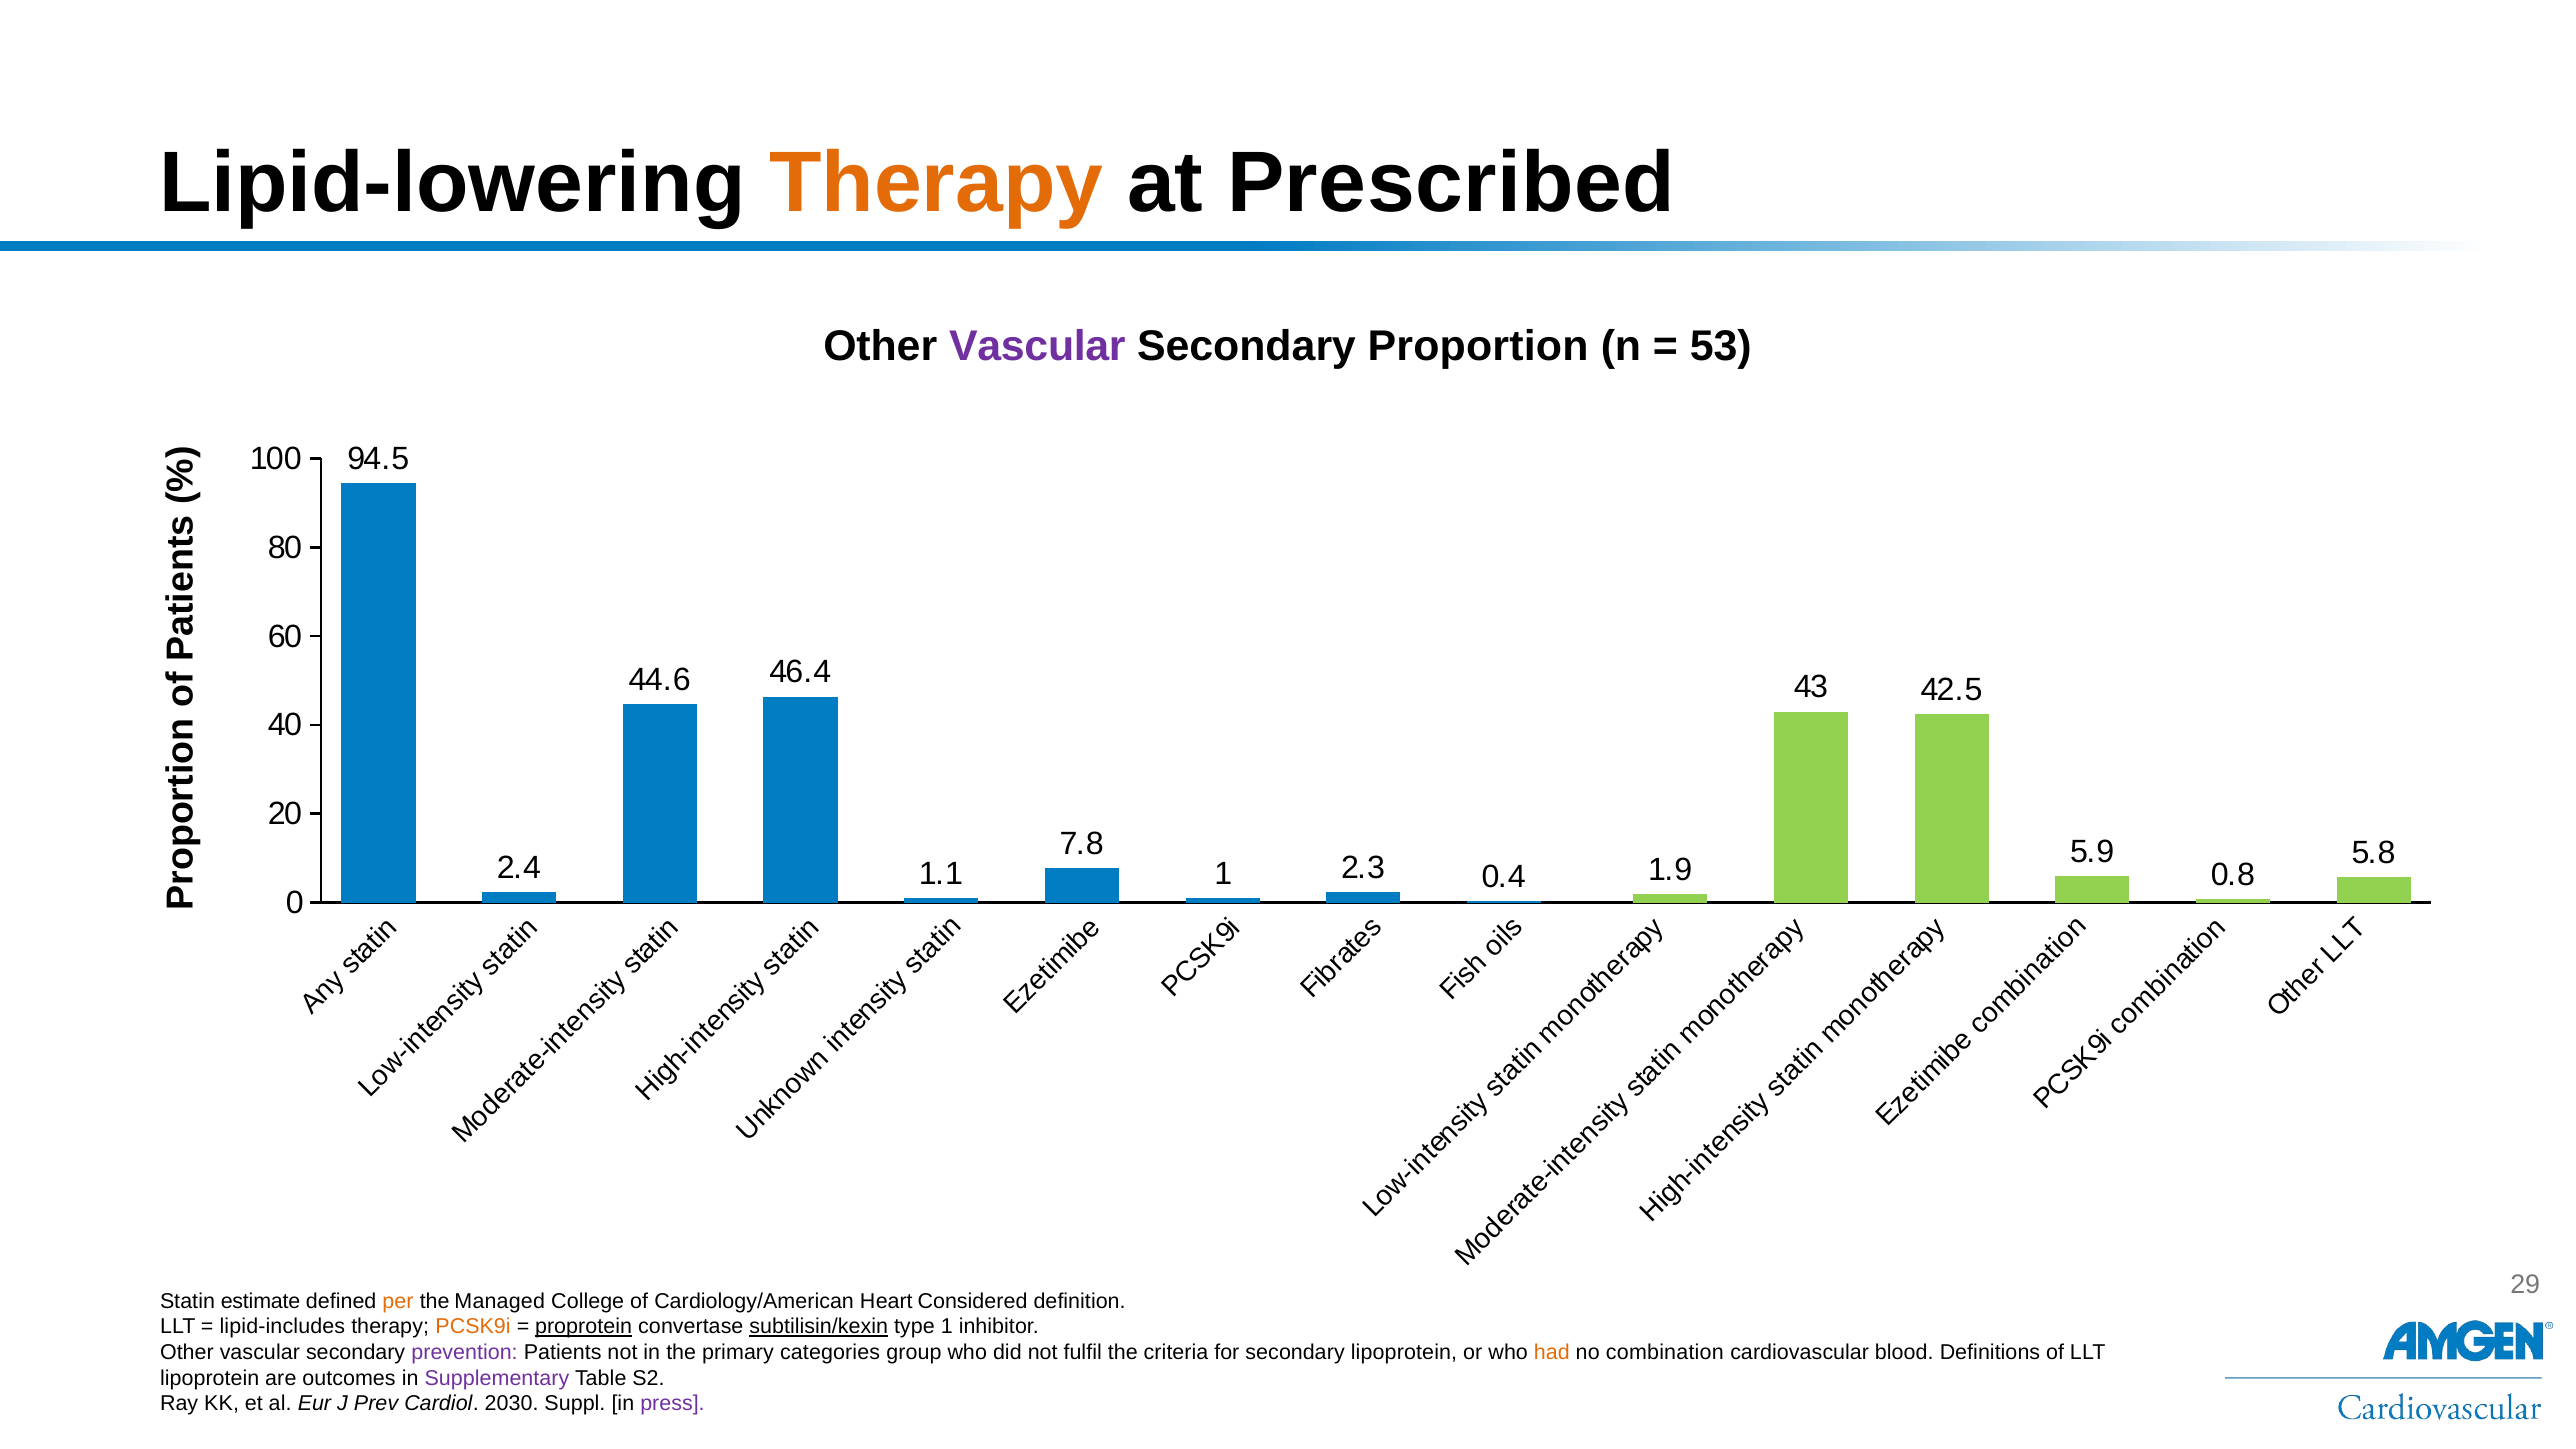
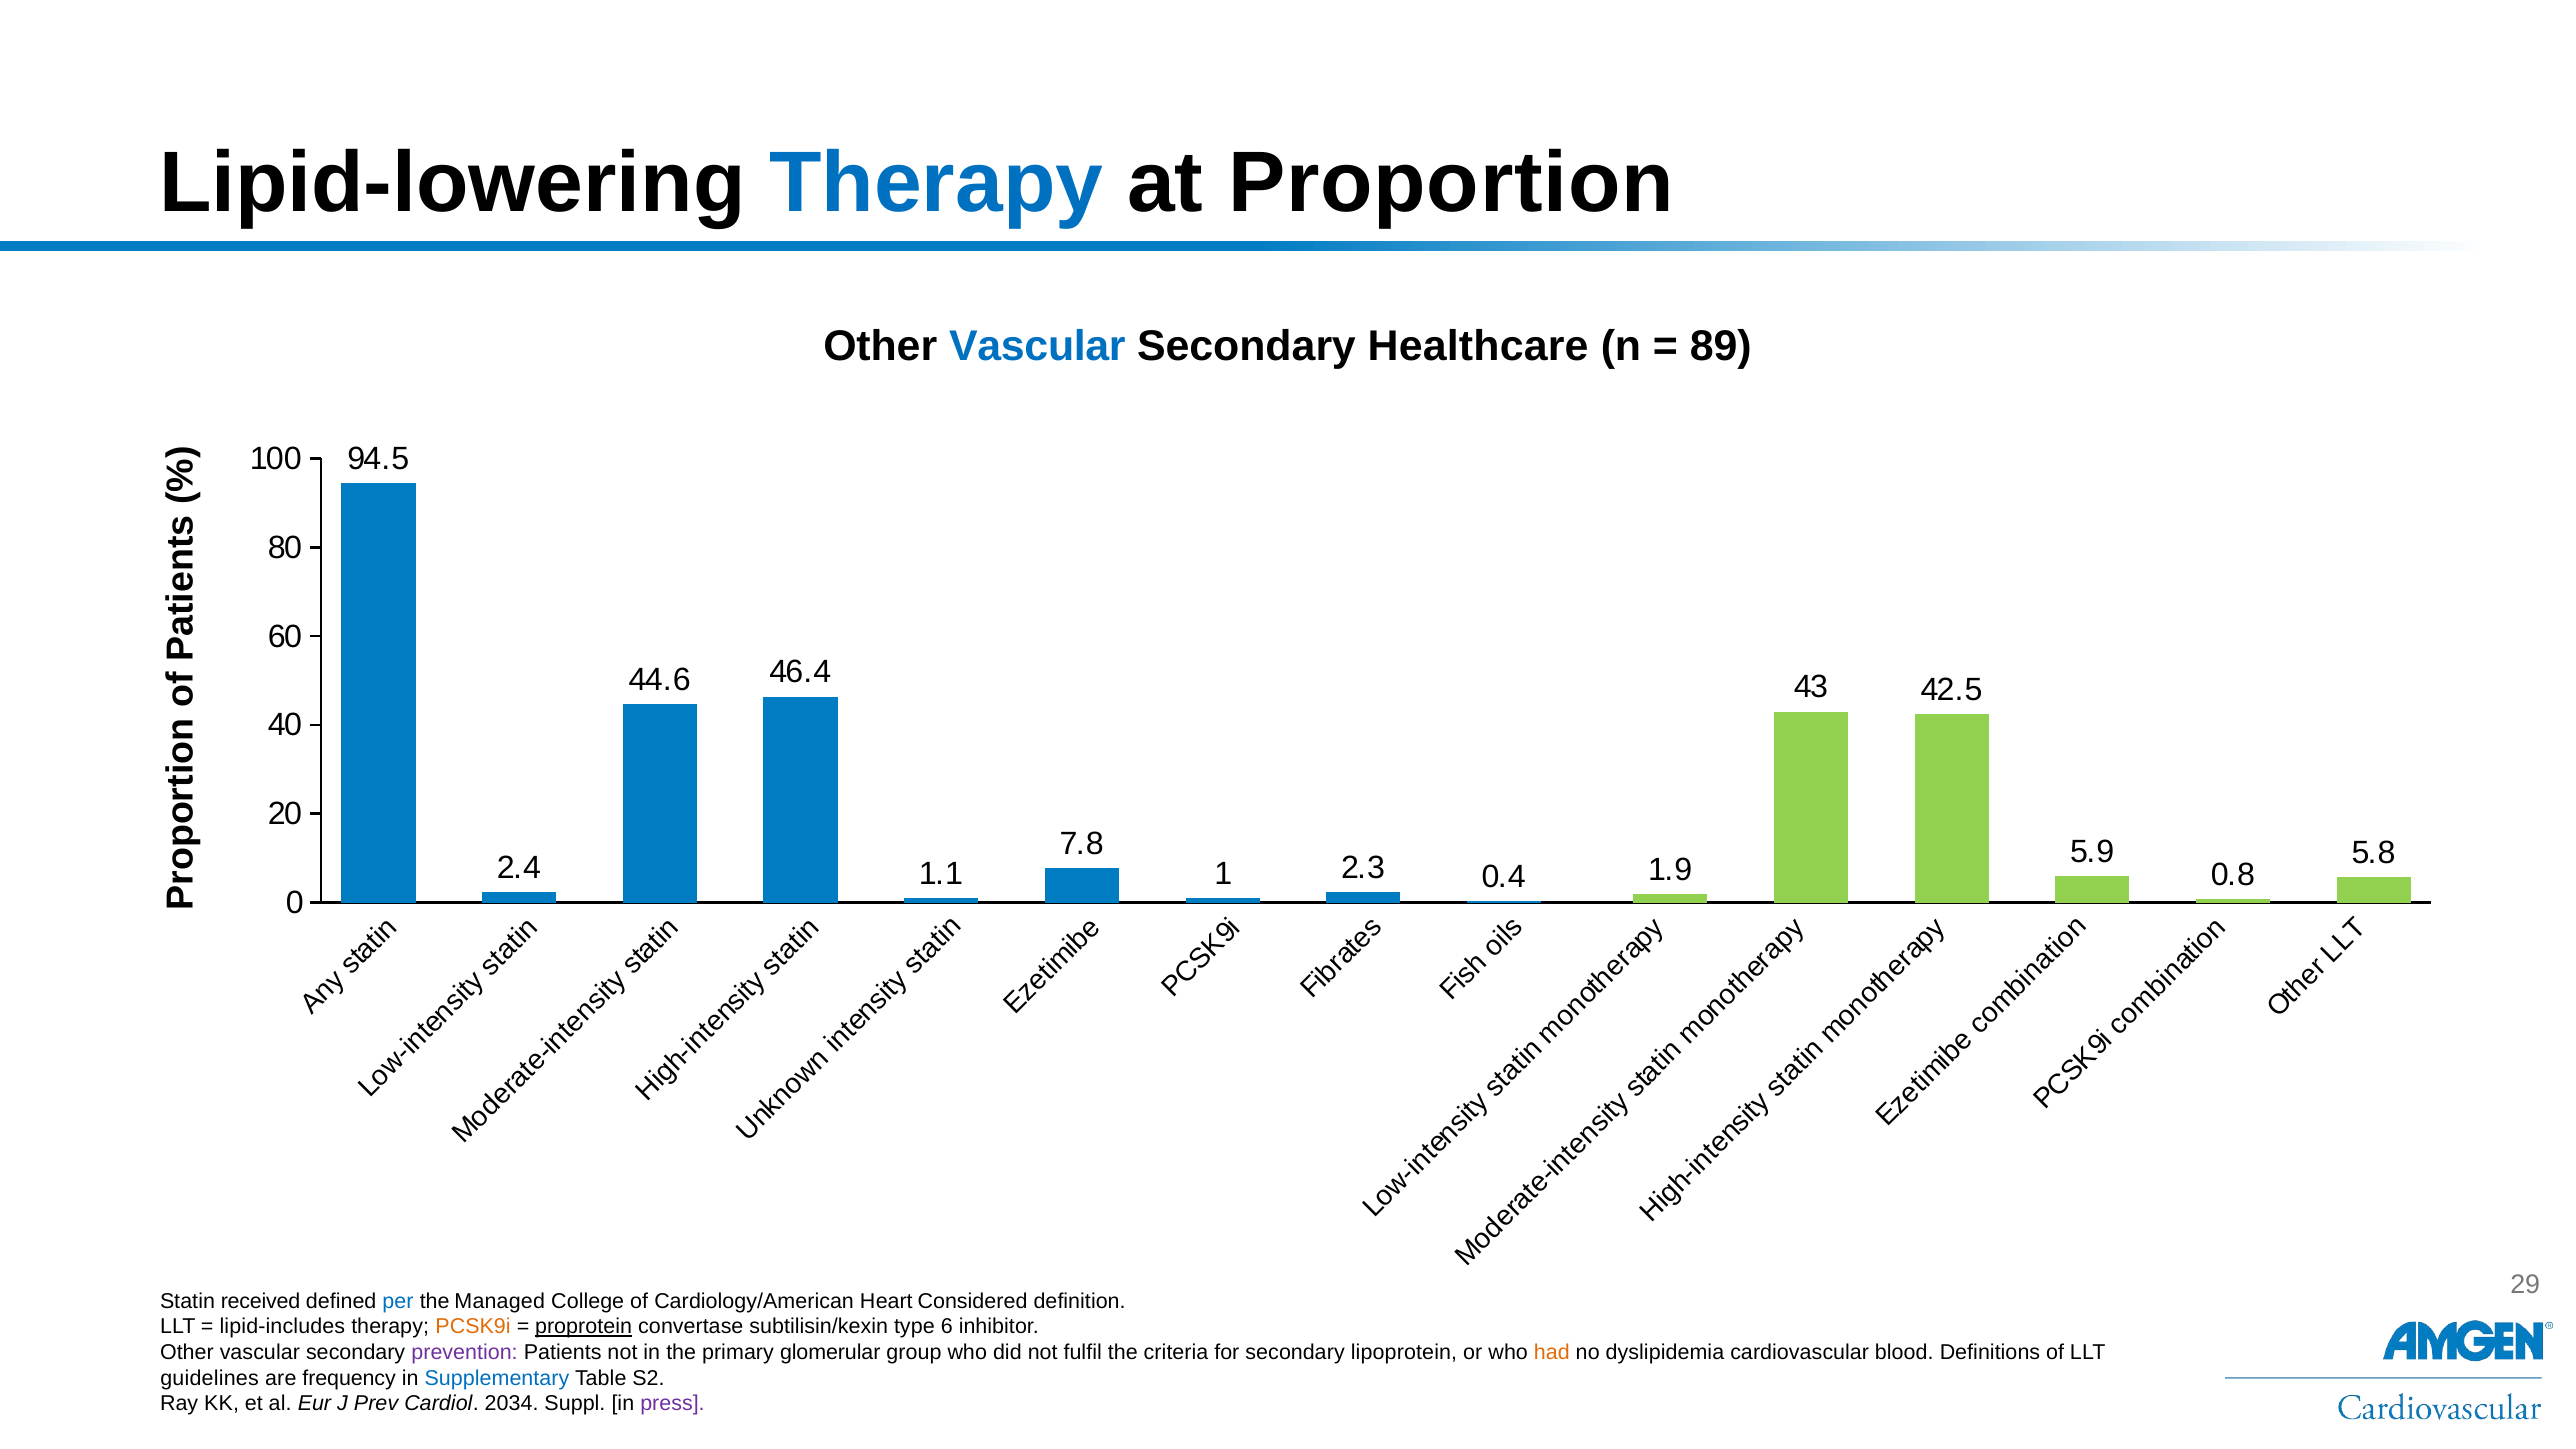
Therapy colour: orange -> blue (936, 183)
Prescribed: Prescribed -> Proportion (1451, 183)
Vascular colour: purple -> blue (1037, 346)
Proportion: Proportion -> Healthcare (1478, 346)
53: 53 -> 89 (1721, 346)
estimate: estimate -> received (261, 1301)
per colour: orange -> blue (398, 1301)
subtilisin/kexin underline: present -> none (819, 1327)
type 1: 1 -> 6 (947, 1327)
categories: categories -> glomerular (830, 1352)
combination: combination -> dyslipidemia (1665, 1352)
lipoprotein: lipoprotein -> guidelines (210, 1378)
outcomes: outcomes -> frequency (349, 1378)
Supplementary colour: purple -> blue (497, 1378)
2030: 2030 -> 2034 (512, 1404)
